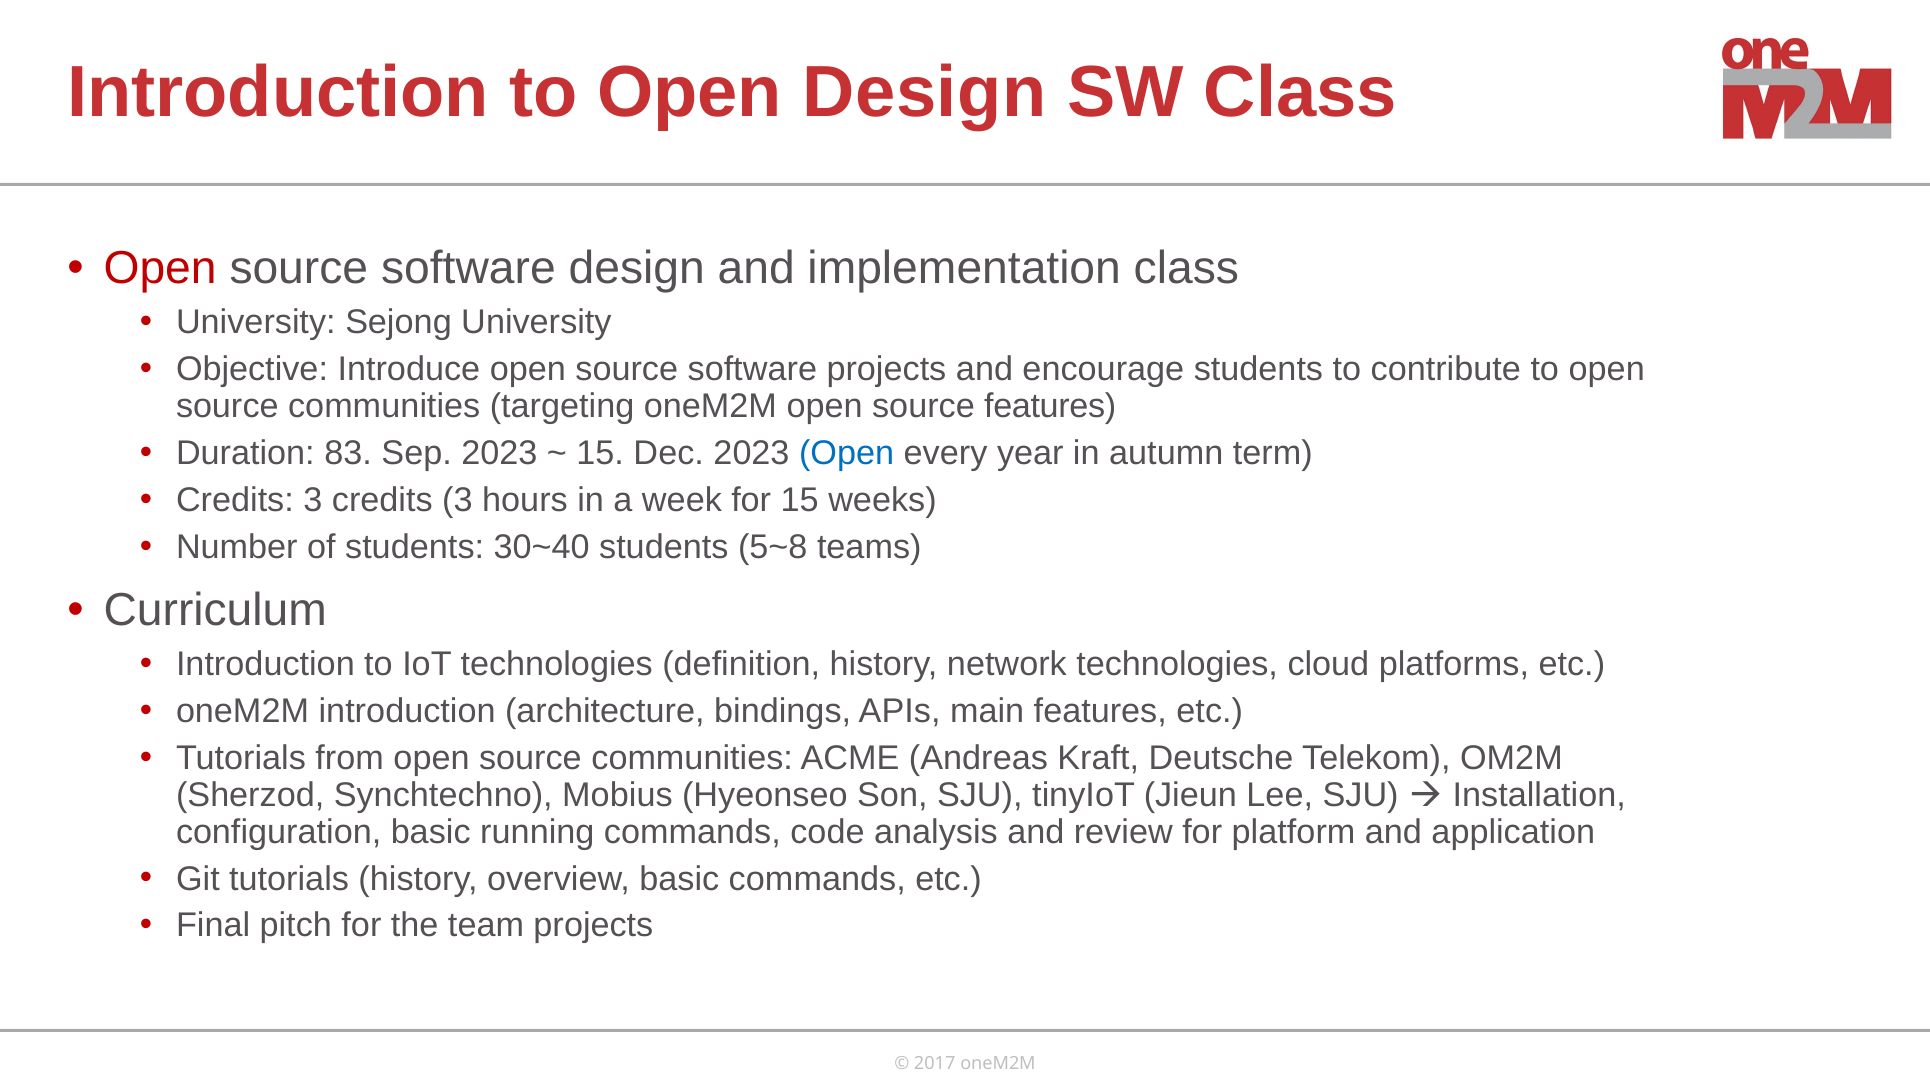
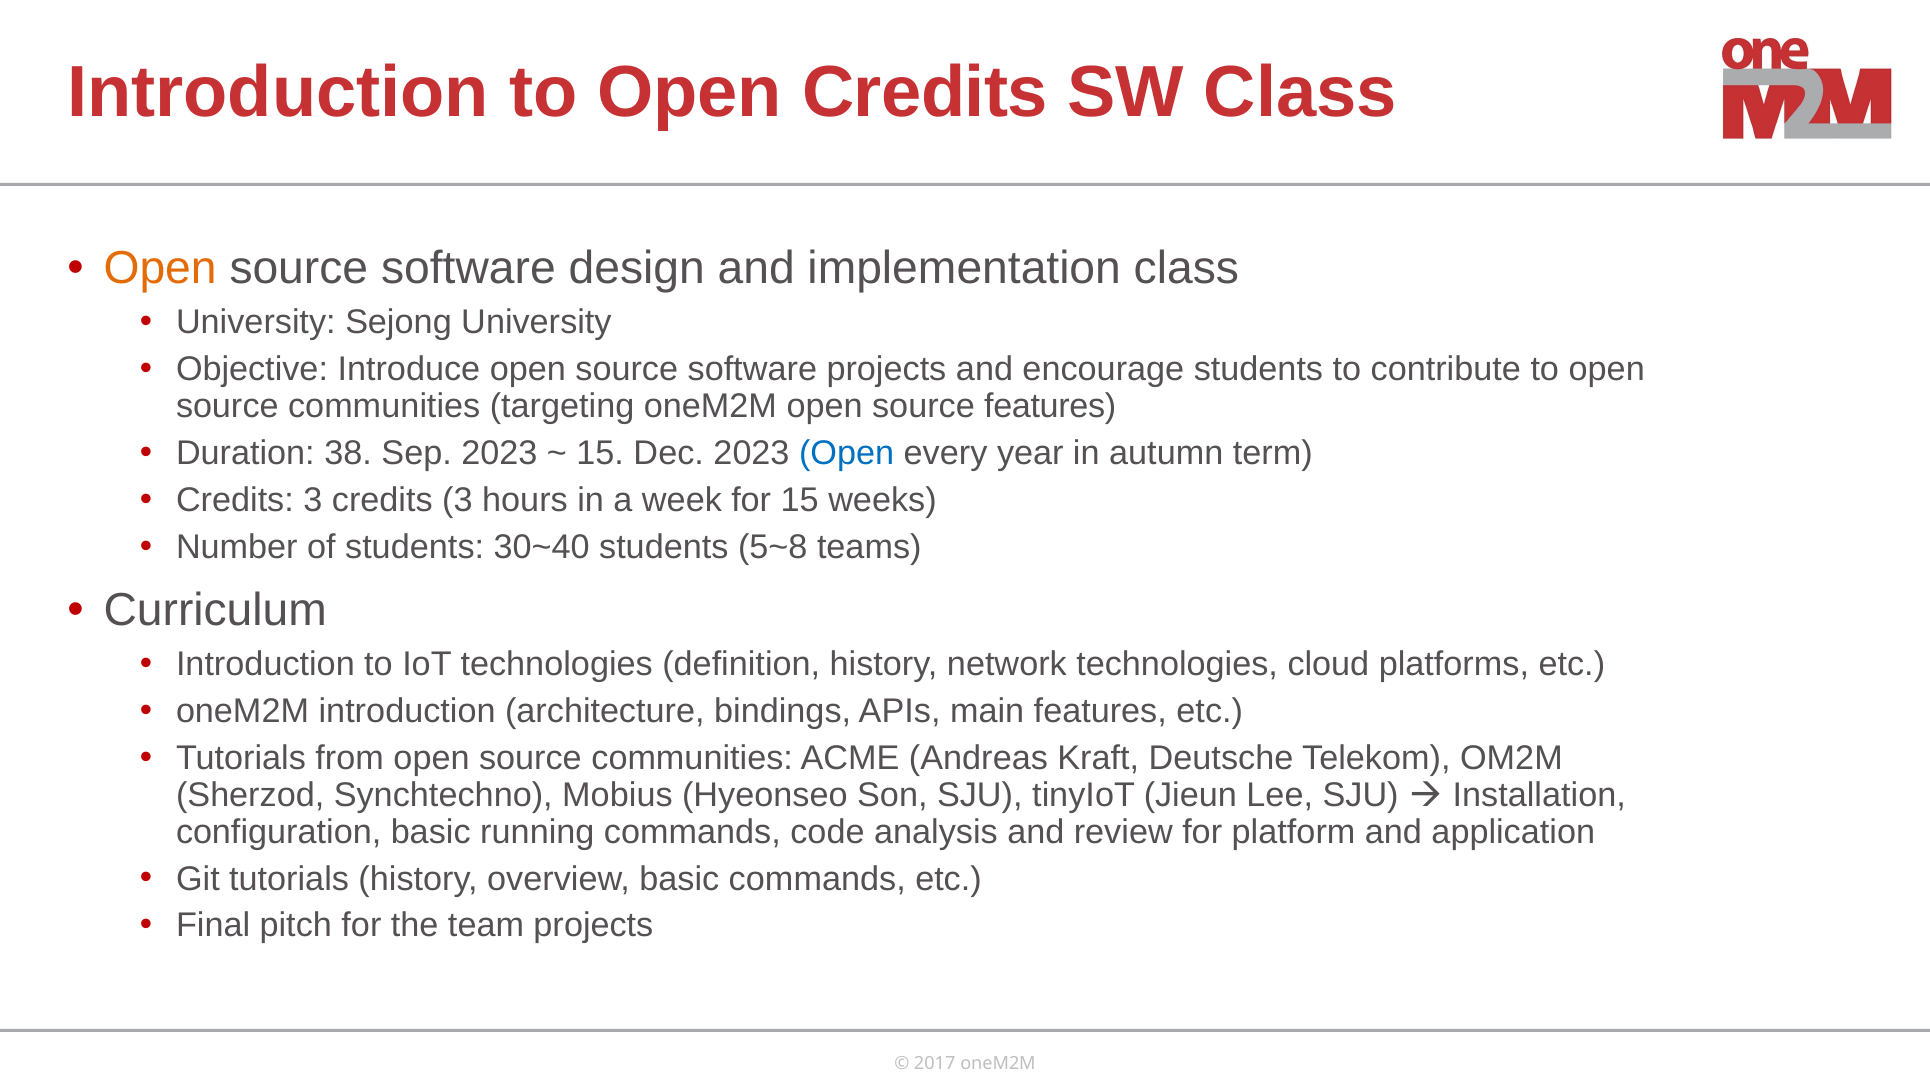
Open Design: Design -> Credits (925, 92)
Open colour: red -> orange (160, 268)
83: 83 -> 38 (348, 453)
